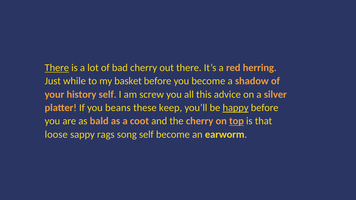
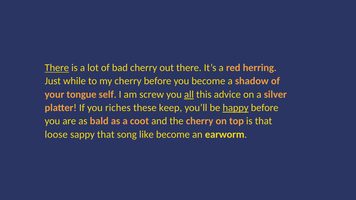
my basket: basket -> cherry (128, 81)
history: history -> tongue (81, 95)
all underline: none -> present (189, 95)
beans: beans -> riches (118, 108)
top underline: present -> none (236, 121)
sappy rags: rags -> that (106, 135)
song self: self -> like (146, 135)
